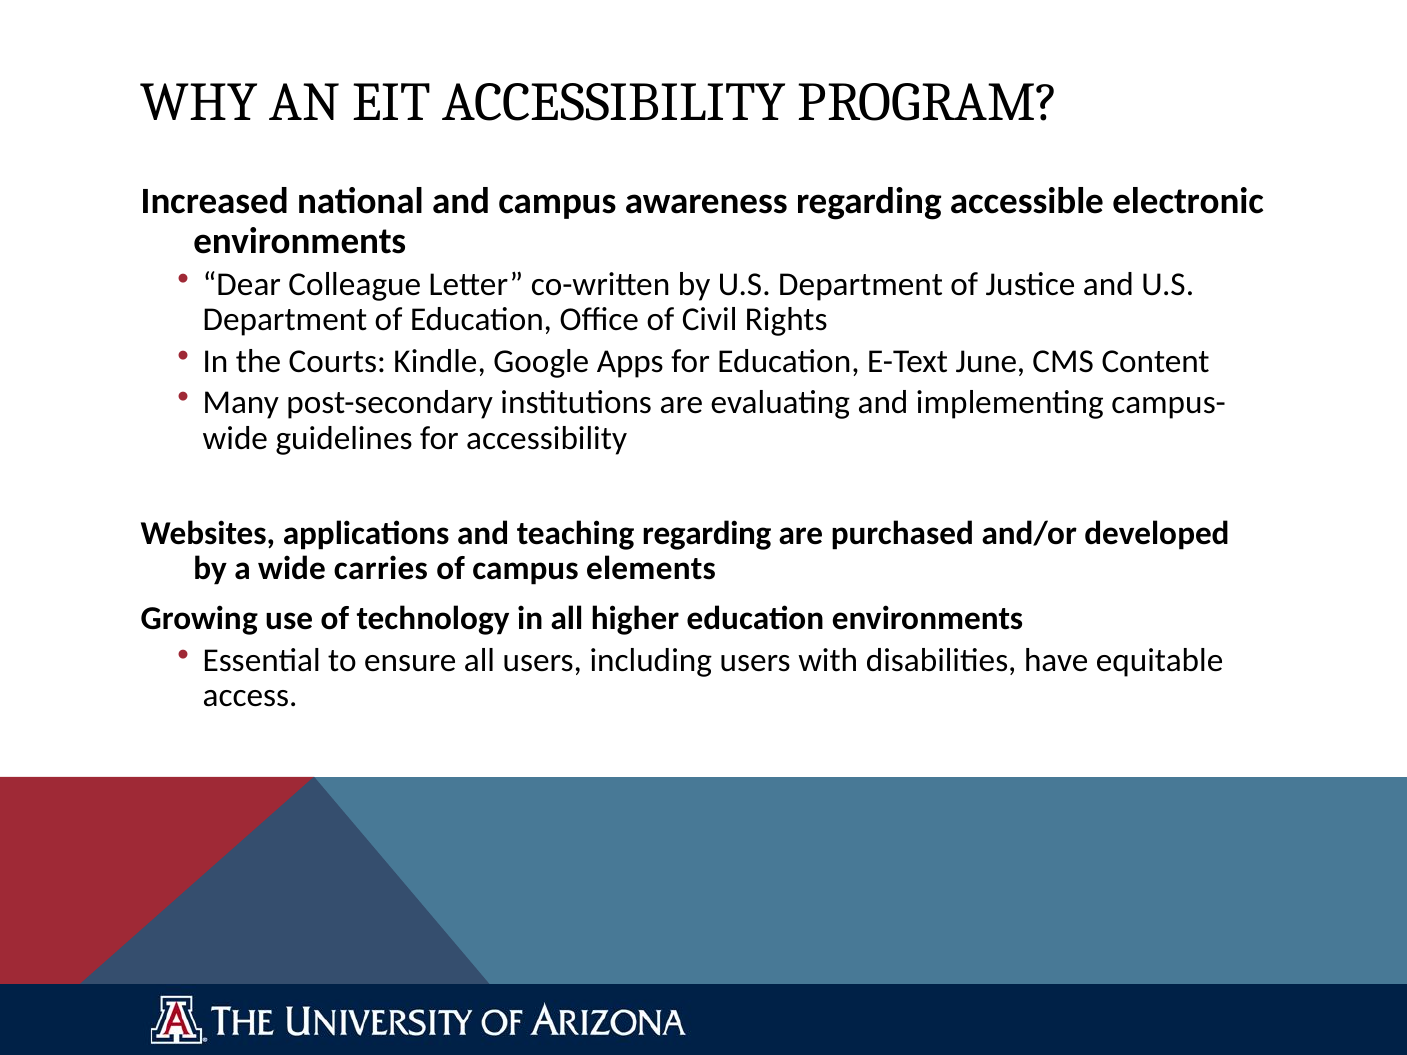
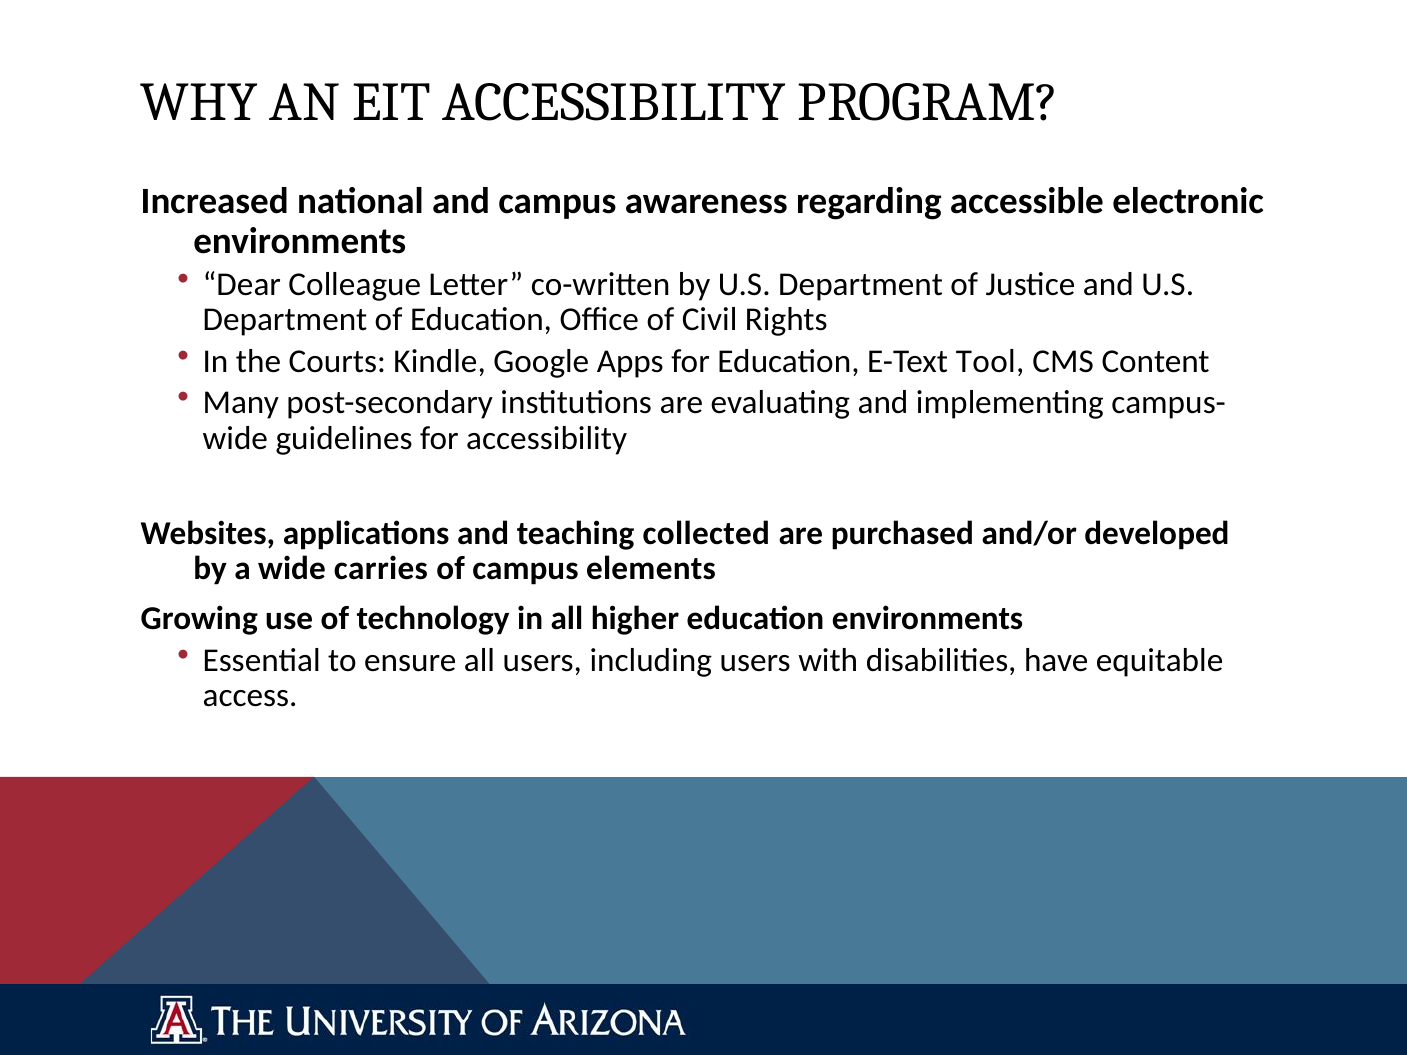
June: June -> Tool (990, 361)
teaching regarding: regarding -> collected (706, 533)
